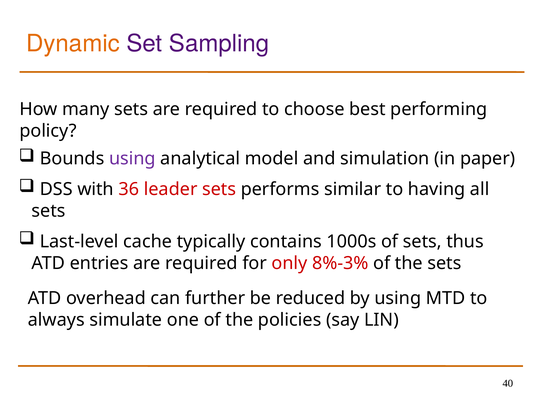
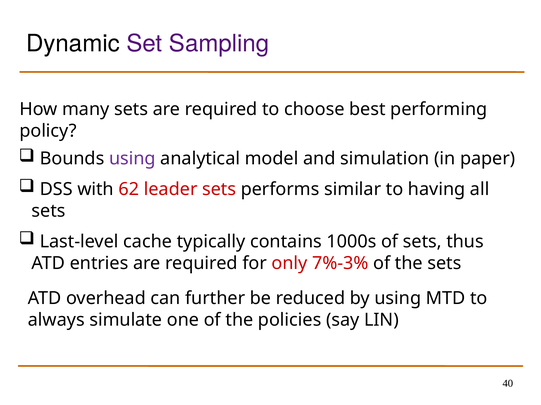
Dynamic colour: orange -> black (73, 44)
36: 36 -> 62 (129, 190)
8%-3%: 8%-3% -> 7%-3% (340, 264)
